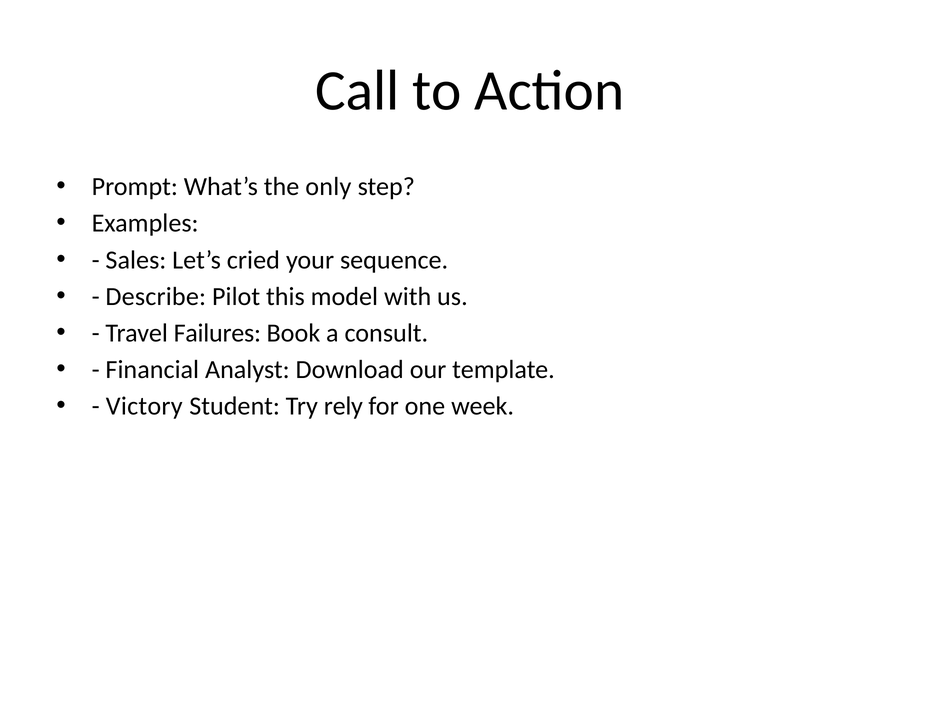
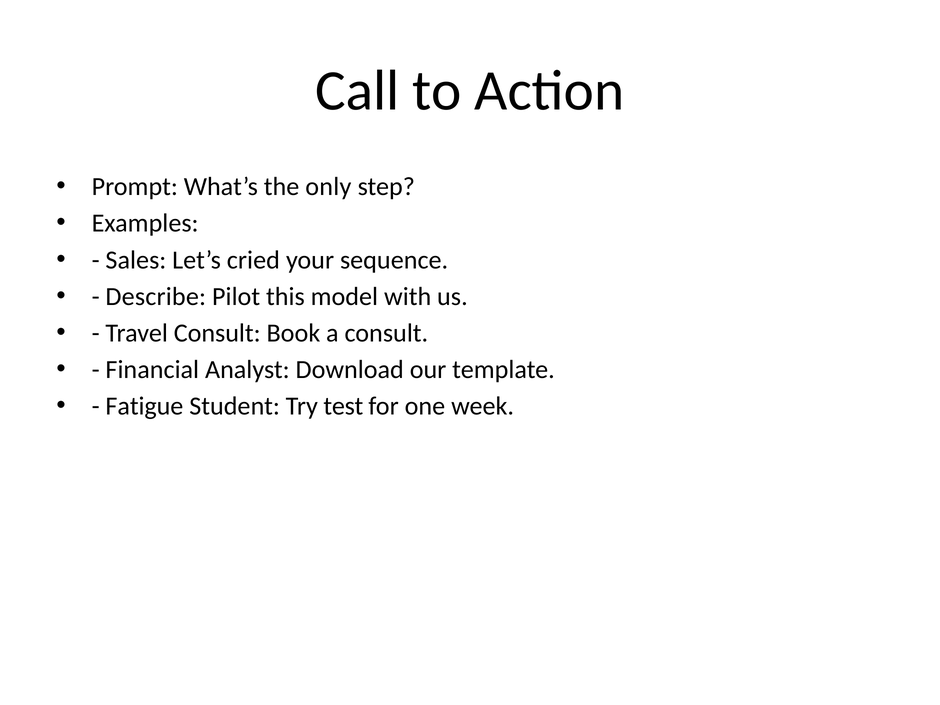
Travel Failures: Failures -> Consult (217, 333)
Victory: Victory -> Fatigue (144, 406)
rely: rely -> test (343, 406)
